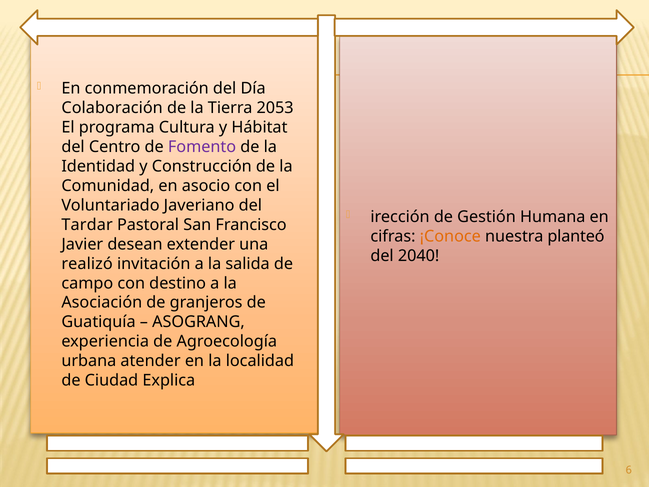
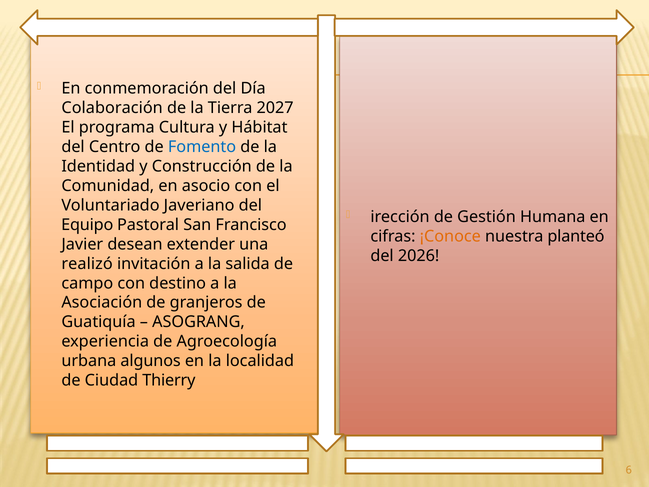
2053: 2053 -> 2027 (275, 108)
Fomento colour: purple -> blue (202, 147)
Tardar: Tardar -> Equipo (87, 225)
2040: 2040 -> 2026 (419, 256)
atender: atender -> algunos (151, 361)
Explica: Explica -> Thierry (169, 380)
